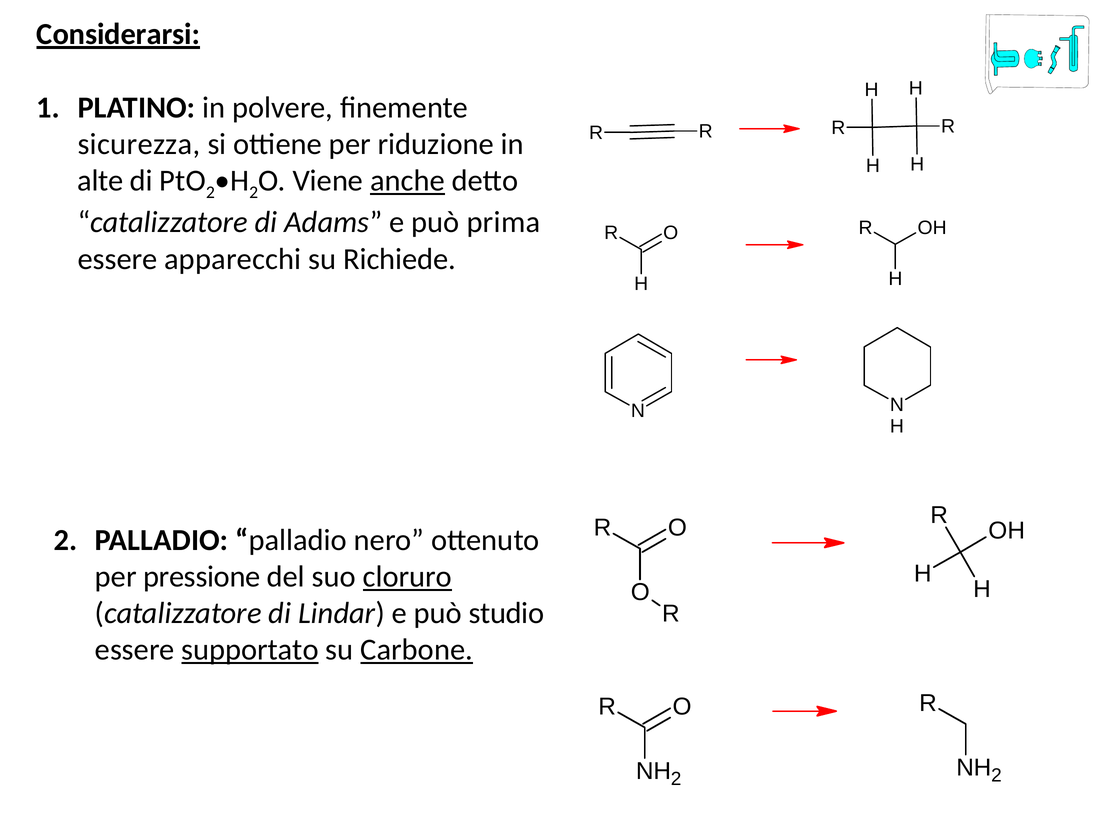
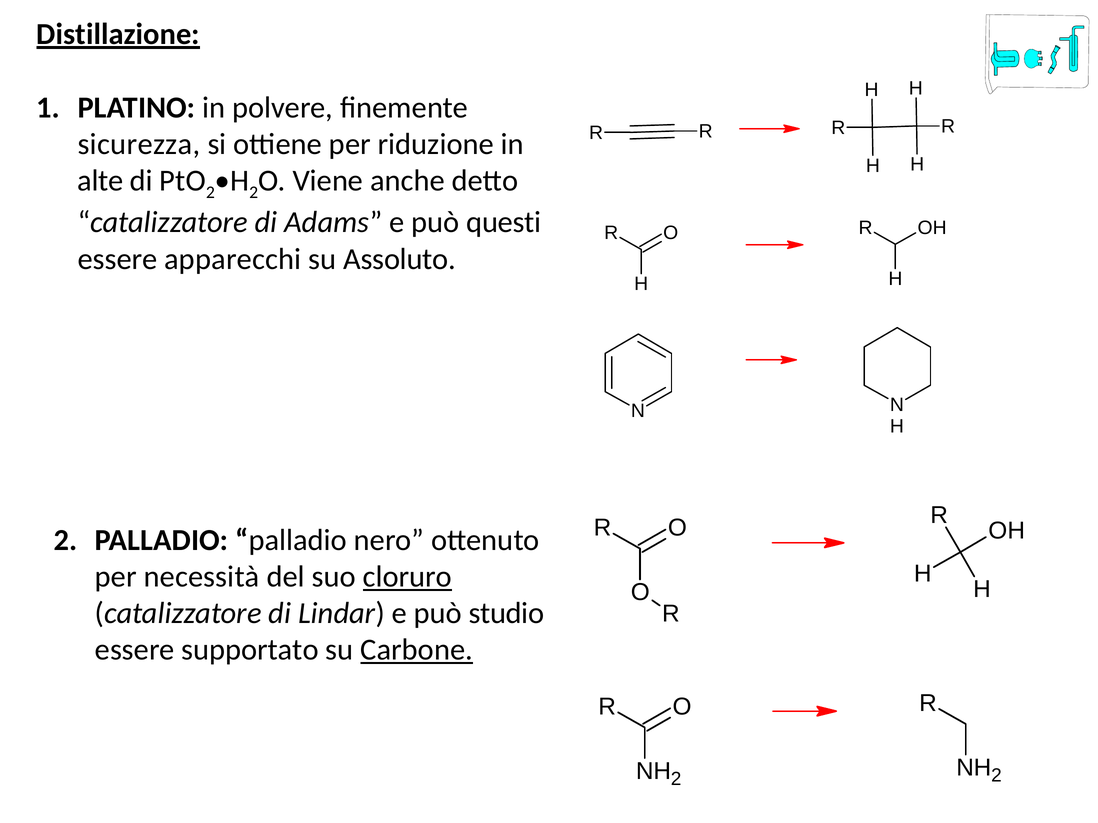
Considerarsi: Considerarsi -> Distillazione (118, 34)
anche underline: present -> none (407, 181)
prima: prima -> questi (504, 222)
Richiede: Richiede -> Assoluto (400, 259)
pressione: pressione -> necessità (202, 577)
supportato underline: present -> none (250, 650)
